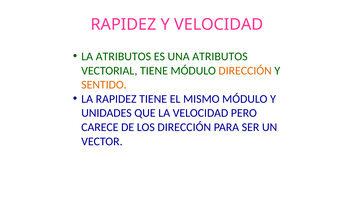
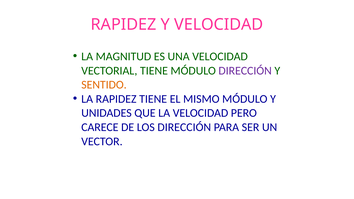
LA ATRIBUTOS: ATRIBUTOS -> MAGNITUD (123, 57)
UNA ATRIBUTOS: ATRIBUTOS -> VELOCIDAD (220, 57)
DIRECCIÓN colour: orange -> purple (245, 71)
